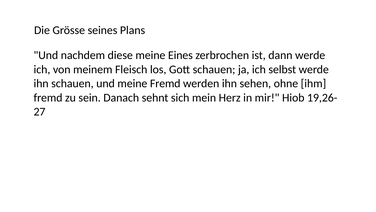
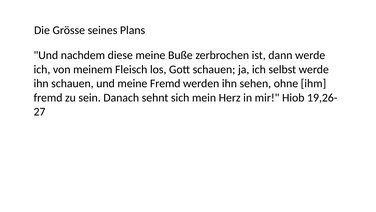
Eines: Eines -> Buße (180, 55)
